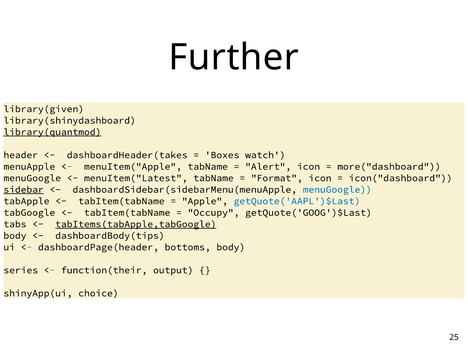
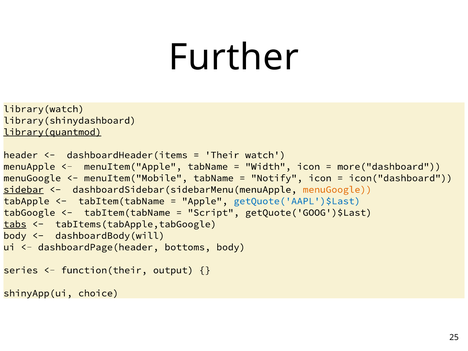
library(given: library(given -> library(watch (44, 109)
dashboardHeader(takes: dashboardHeader(takes -> dashboardHeader(items (127, 155)
Boxes: Boxes -> Their (222, 155)
Alert: Alert -> Width (268, 167)
menuItem("Latest: menuItem("Latest -> menuItem("Mobile (136, 178)
Format: Format -> Notify (277, 178)
menuGoogle colour: blue -> orange (337, 190)
Occupy: Occupy -> Script (214, 213)
tabs underline: none -> present (15, 224)
tabItems(tabApple,tabGoogle underline: present -> none (136, 224)
dashboardBody(tips: dashboardBody(tips -> dashboardBody(will (110, 236)
